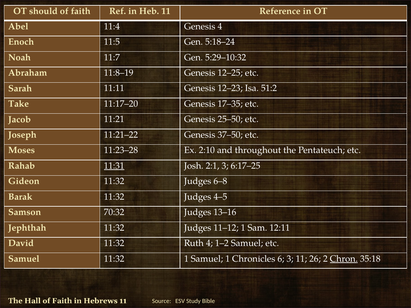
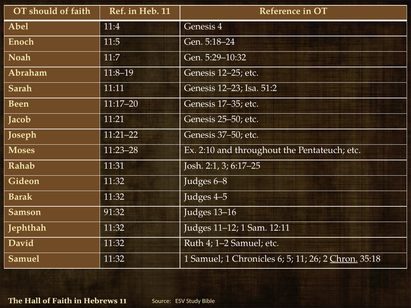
Take: Take -> Been (19, 104)
11:31 underline: present -> none (114, 166)
70:32: 70:32 -> 91:32 (114, 212)
6 3: 3 -> 5 (290, 259)
